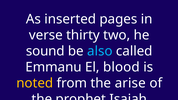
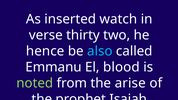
pages: pages -> watch (118, 19)
sound: sound -> hence (45, 51)
noted colour: yellow -> light green (35, 83)
